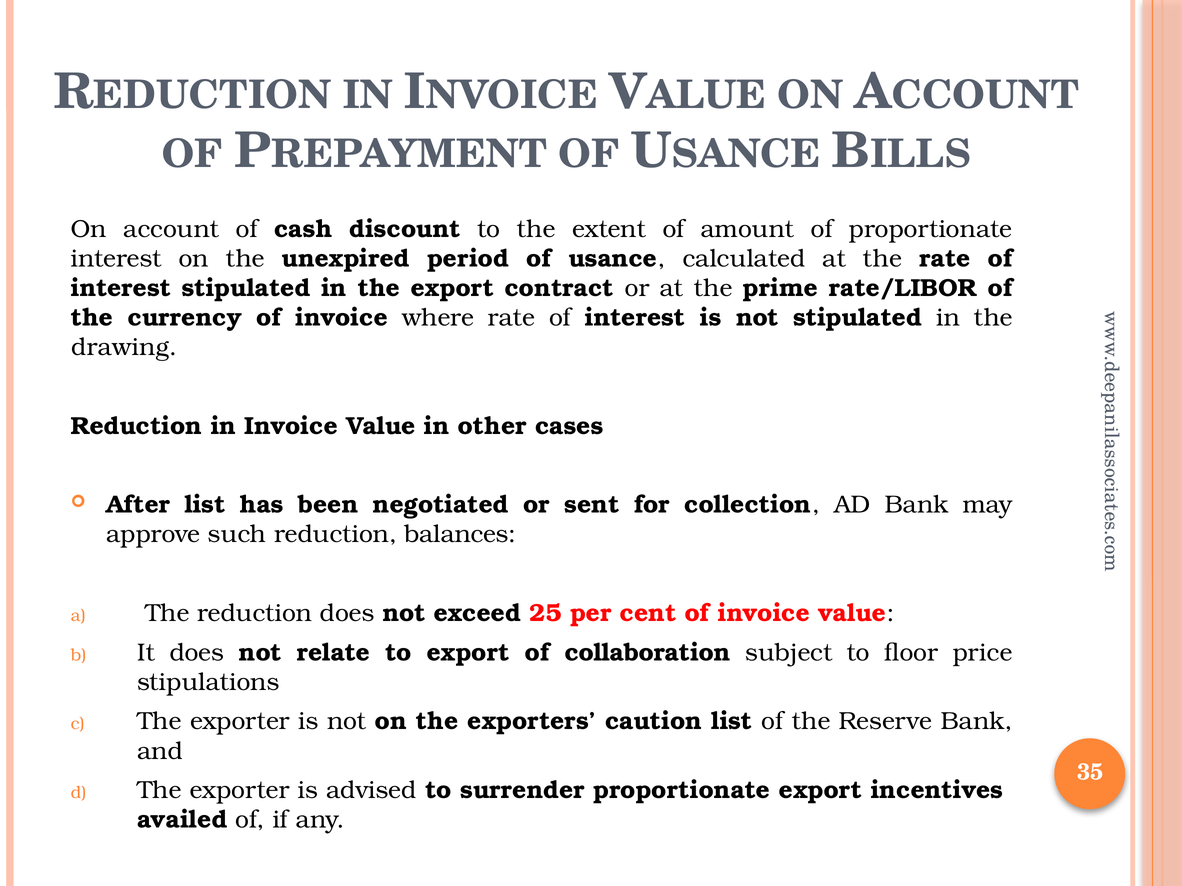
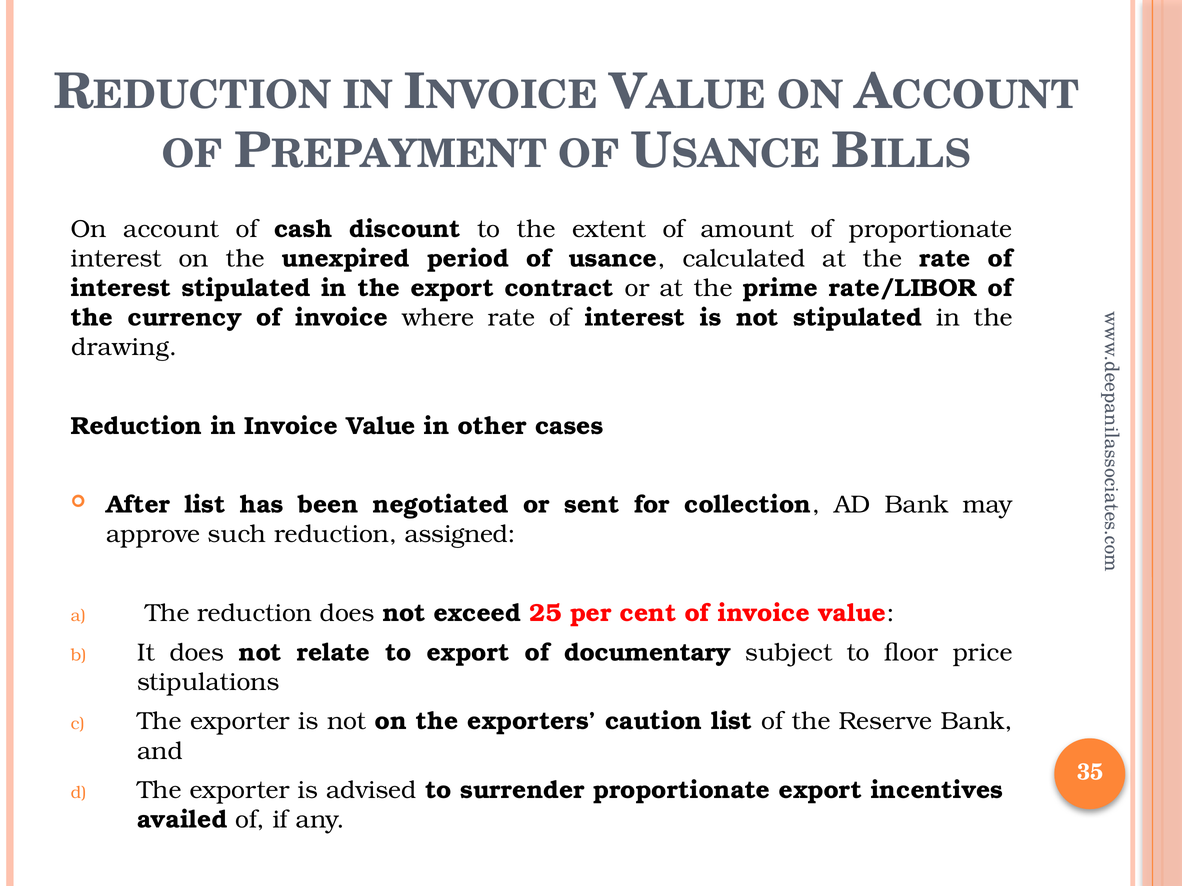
balances: balances -> assigned (460, 535)
collaboration: collaboration -> documentary (648, 653)
